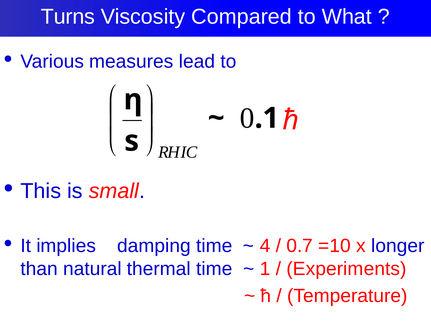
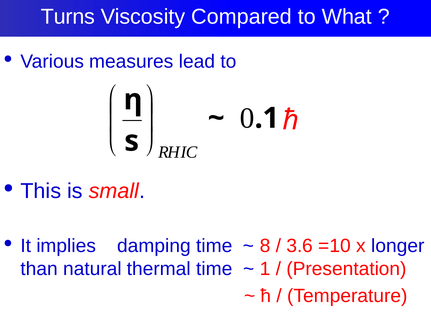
4: 4 -> 8 (265, 246)
0.7: 0.7 -> 3.6 (300, 246)
Experiments: Experiments -> Presentation (347, 269)
